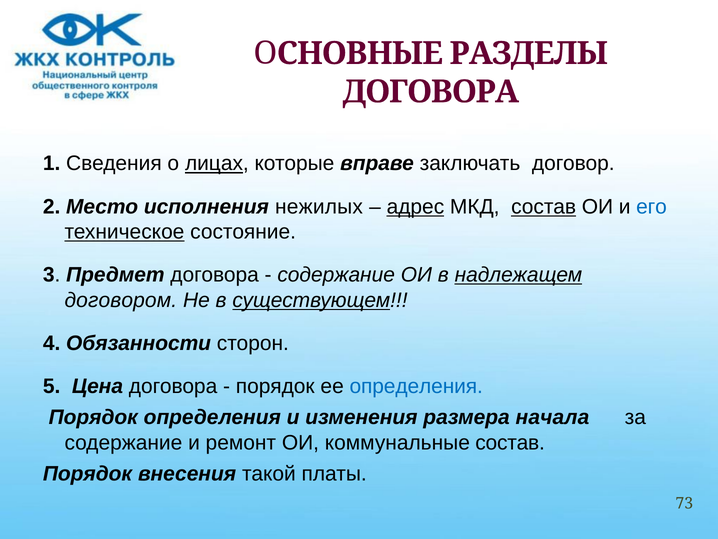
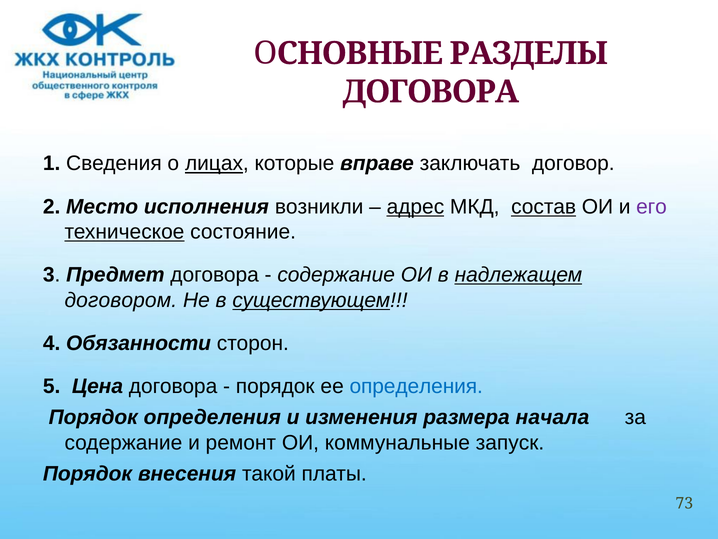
нежилых: нежилых -> возникли (319, 206)
его colour: blue -> purple (652, 206)
коммунальные состав: состав -> запуск (510, 442)
